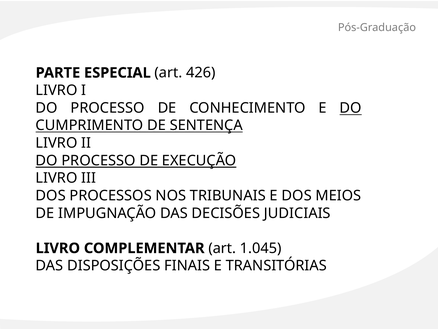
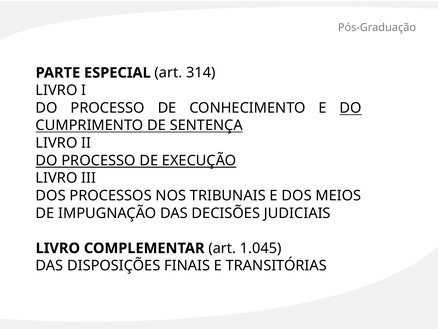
426: 426 -> 314 (201, 73)
